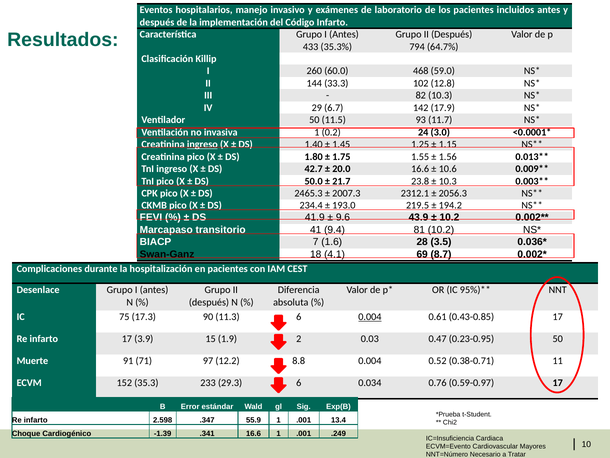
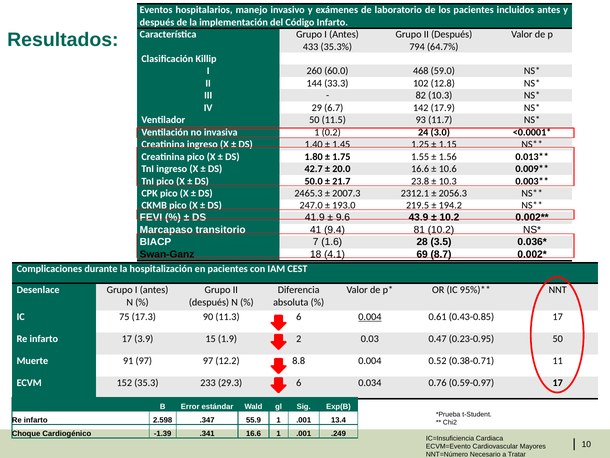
ingreso underline: present -> none (202, 144)
234.4: 234.4 -> 247.0 (311, 205)
91 71: 71 -> 97 (144, 361)
